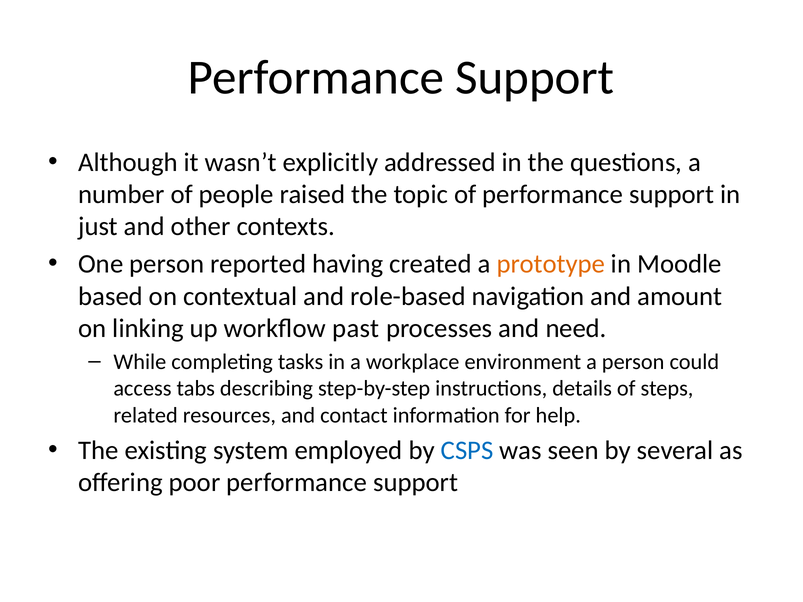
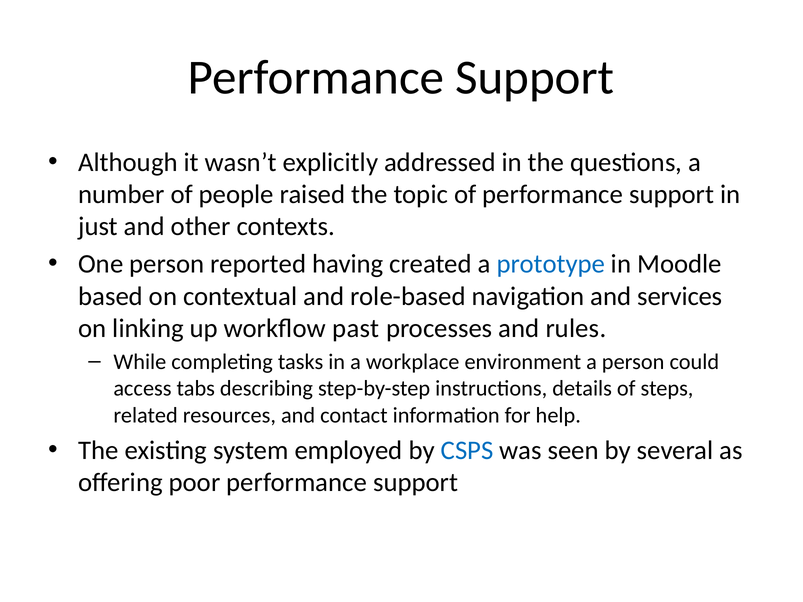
prototype colour: orange -> blue (551, 264)
amount: amount -> services (680, 296)
need: need -> rules (576, 328)
